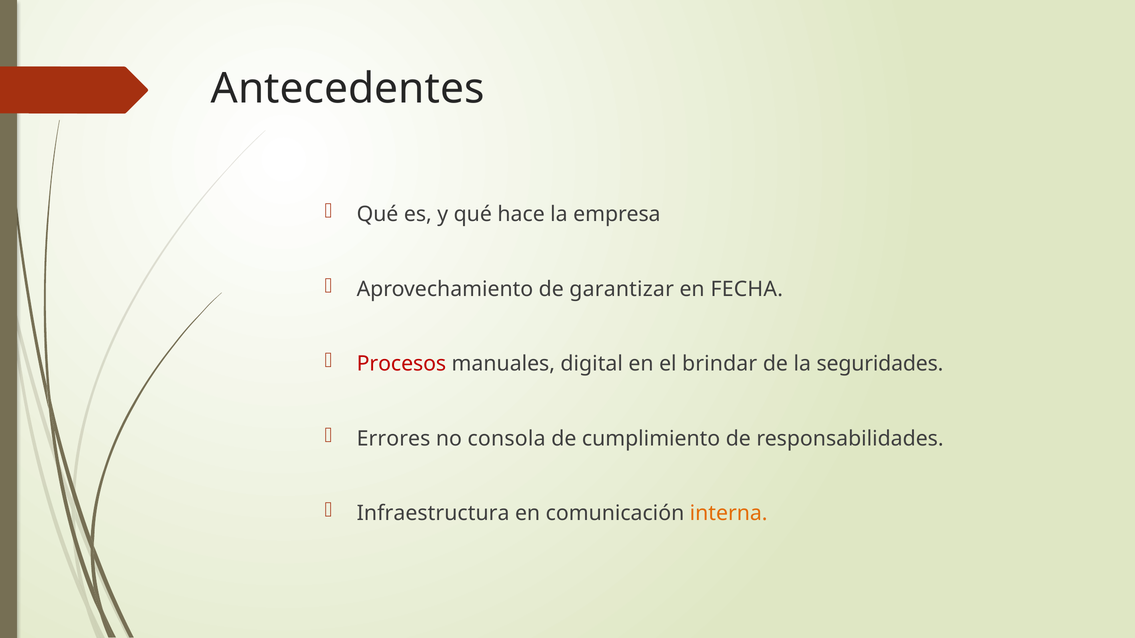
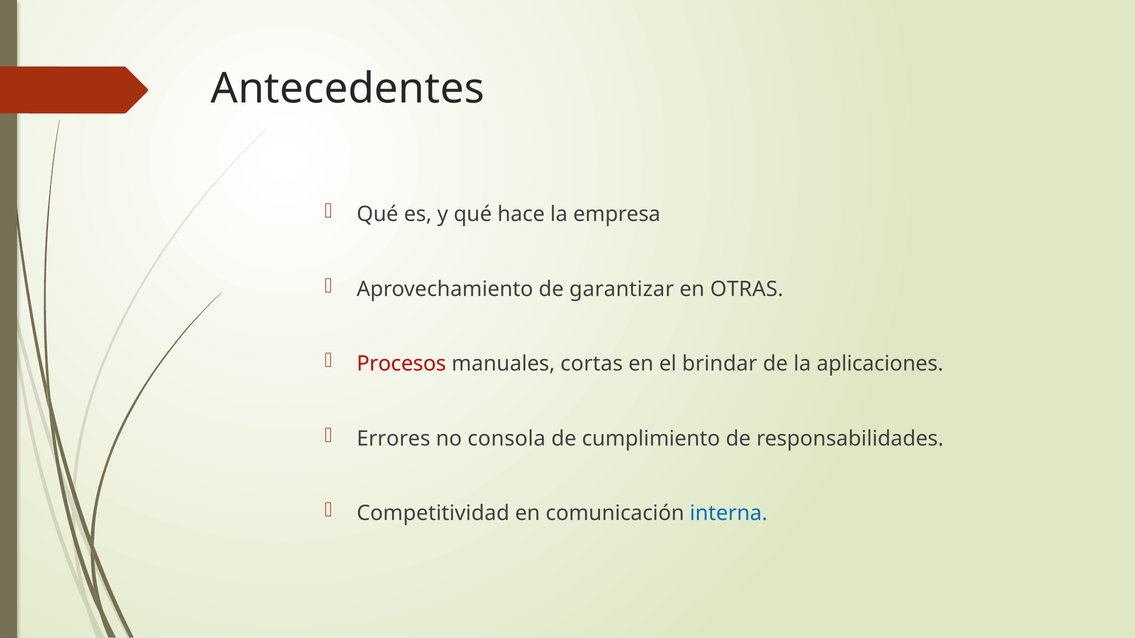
FECHA: FECHA -> OTRAS (747, 289)
digital: digital -> cortas (592, 364)
seguridades: seguridades -> aplicaciones (880, 364)
Infraestructura: Infraestructura -> Competitividad (433, 514)
interna colour: orange -> blue (729, 514)
